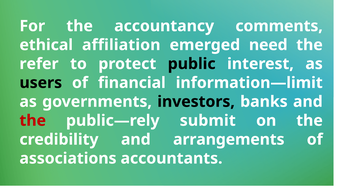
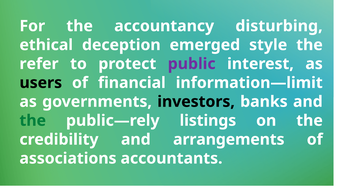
comments: comments -> disturbing (279, 26)
affiliation: affiliation -> deception (121, 45)
need: need -> style (268, 45)
public colour: black -> purple (192, 64)
the colour: red -> green (33, 121)
submit: submit -> listings (208, 121)
